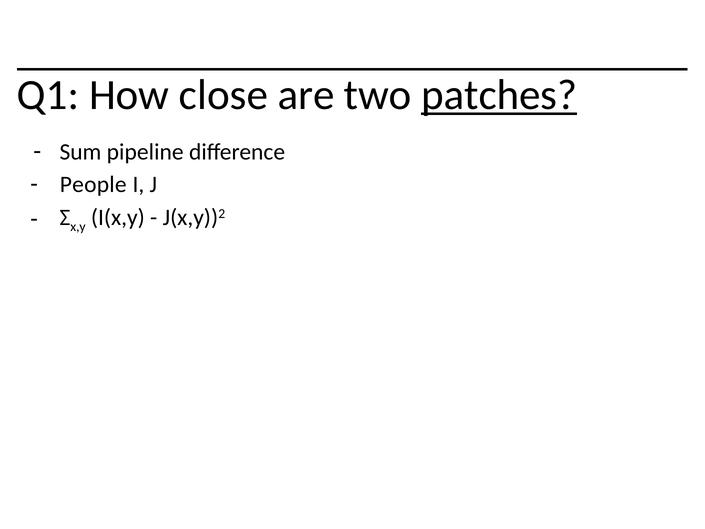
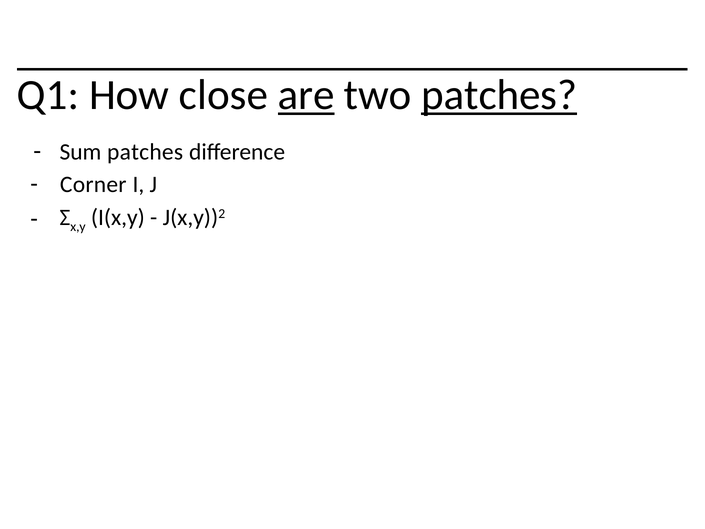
are underline: none -> present (306, 95)
Sum pipeline: pipeline -> patches (145, 152)
People: People -> Corner (93, 185)
